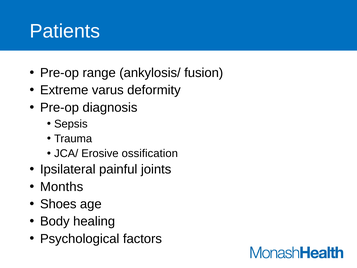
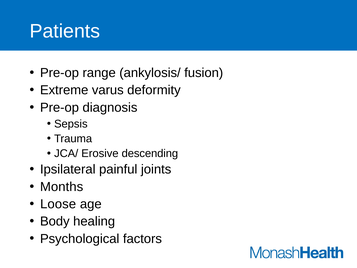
ossification: ossification -> descending (150, 153)
Shoes: Shoes -> Loose (58, 204)
